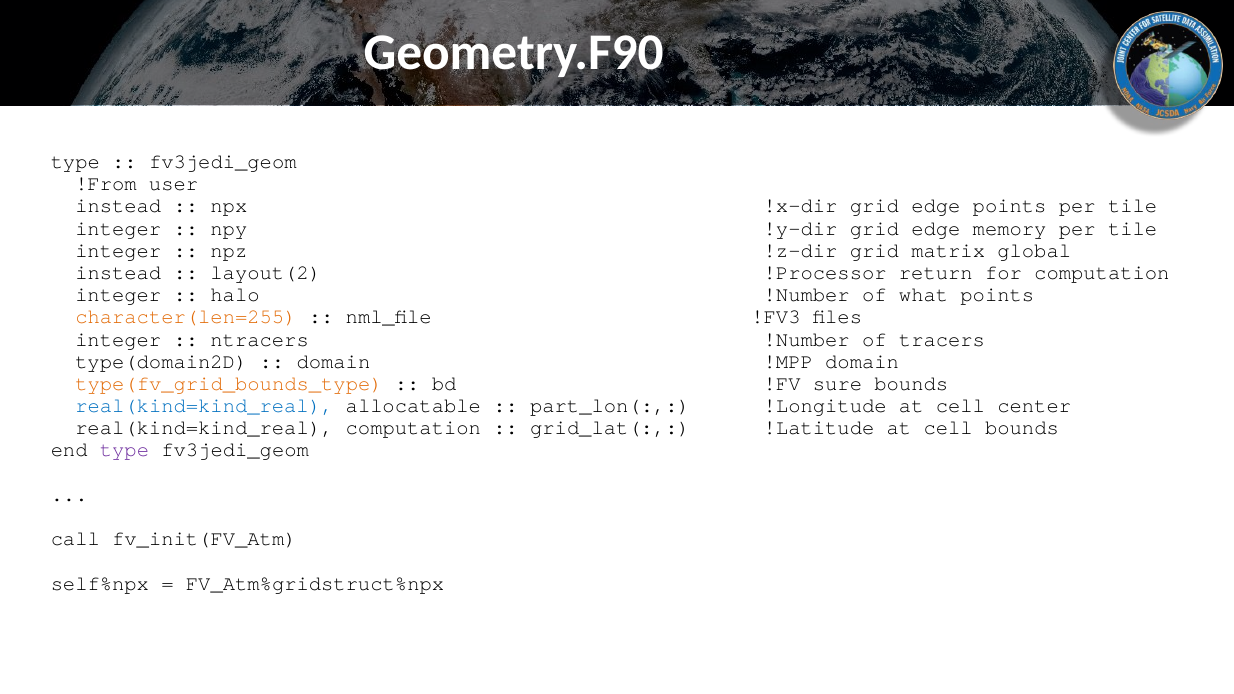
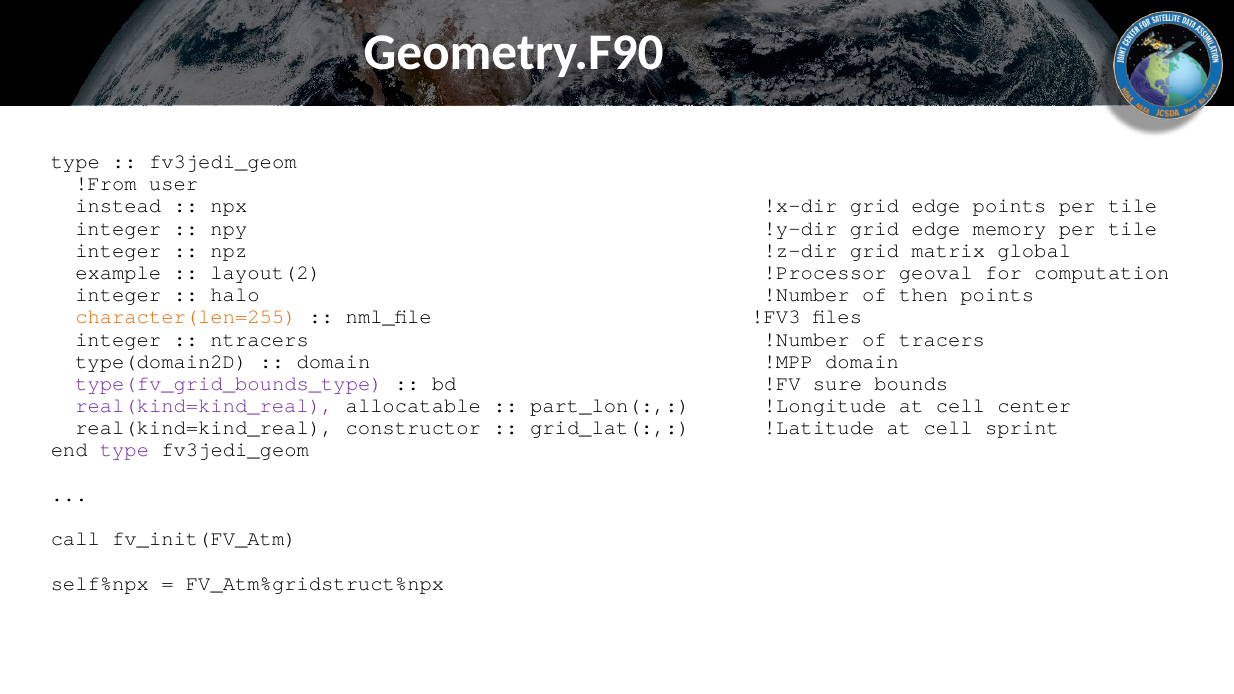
instead: instead -> example (118, 273)
return: return -> geoval (936, 273)
what: what -> then (924, 295)
type(fv_grid_bounds_type colour: orange -> purple (229, 384)
real(kind=kind_real colour: blue -> purple (204, 406)
real(kind=kind_real computation: computation -> constructor (413, 428)
cell bounds: bounds -> sprint (1022, 428)
